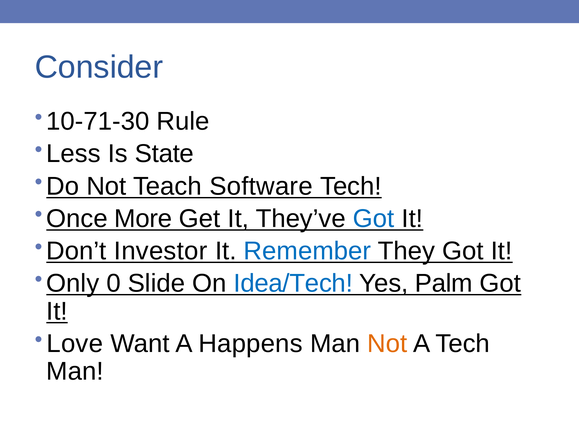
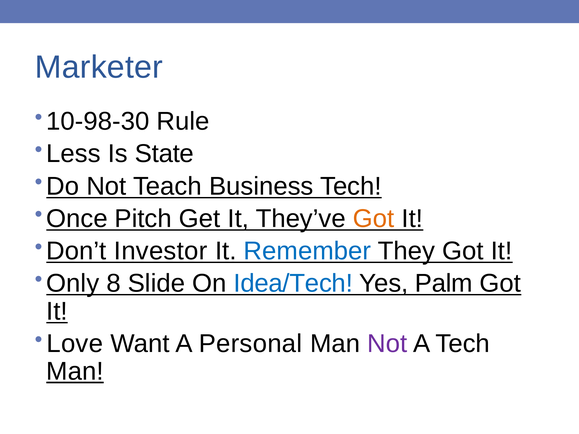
Consider: Consider -> Marketer (99, 67)
10-71-30: 10-71-30 -> 10-98-30 (98, 121)
Software: Software -> Business (261, 186)
More: More -> Pitch (143, 219)
Got colour: blue -> orange (374, 219)
0: 0 -> 8 (114, 284)
Happens: Happens -> Personal (251, 344)
Not colour: orange -> purple (387, 344)
Man underline: none -> present (75, 372)
